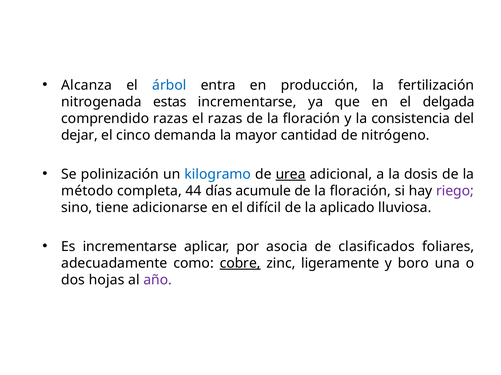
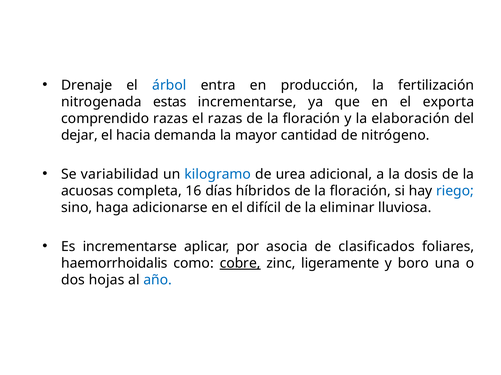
Alcanza: Alcanza -> Drenaje (87, 85)
delgada: delgada -> exporta (449, 102)
consistencia: consistencia -> elaboración (411, 119)
cinco: cinco -> hacia (133, 135)
polinización: polinización -> variabilidad (120, 175)
urea underline: present -> none (291, 175)
método: método -> acuosas (87, 191)
44: 44 -> 16 (194, 191)
acumule: acumule -> híbridos (263, 191)
riego colour: purple -> blue (455, 191)
tiene: tiene -> haga (112, 208)
aplicado: aplicado -> eliminar (347, 208)
adecuadamente: adecuadamente -> haemorrhoidalis (114, 264)
año colour: purple -> blue (158, 280)
